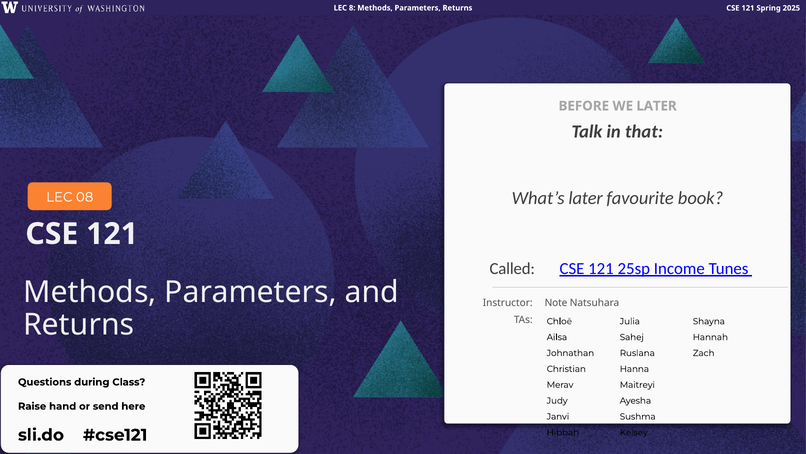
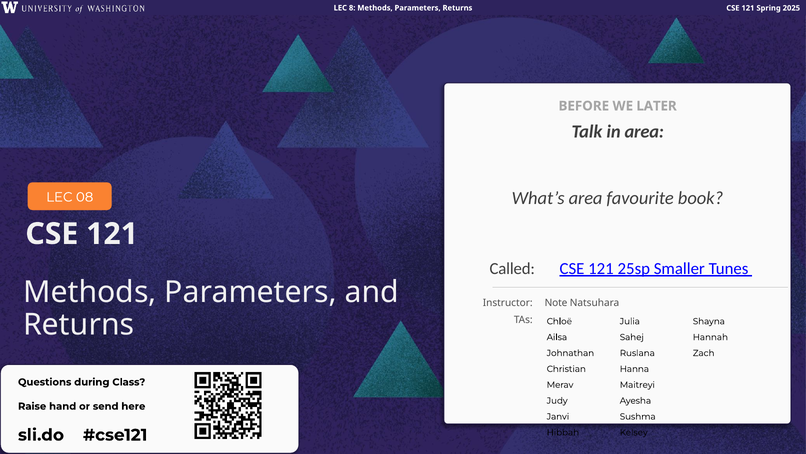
in that: that -> area (644, 132)
What’s later: later -> area (586, 198)
Income: Income -> Smaller (679, 268)
